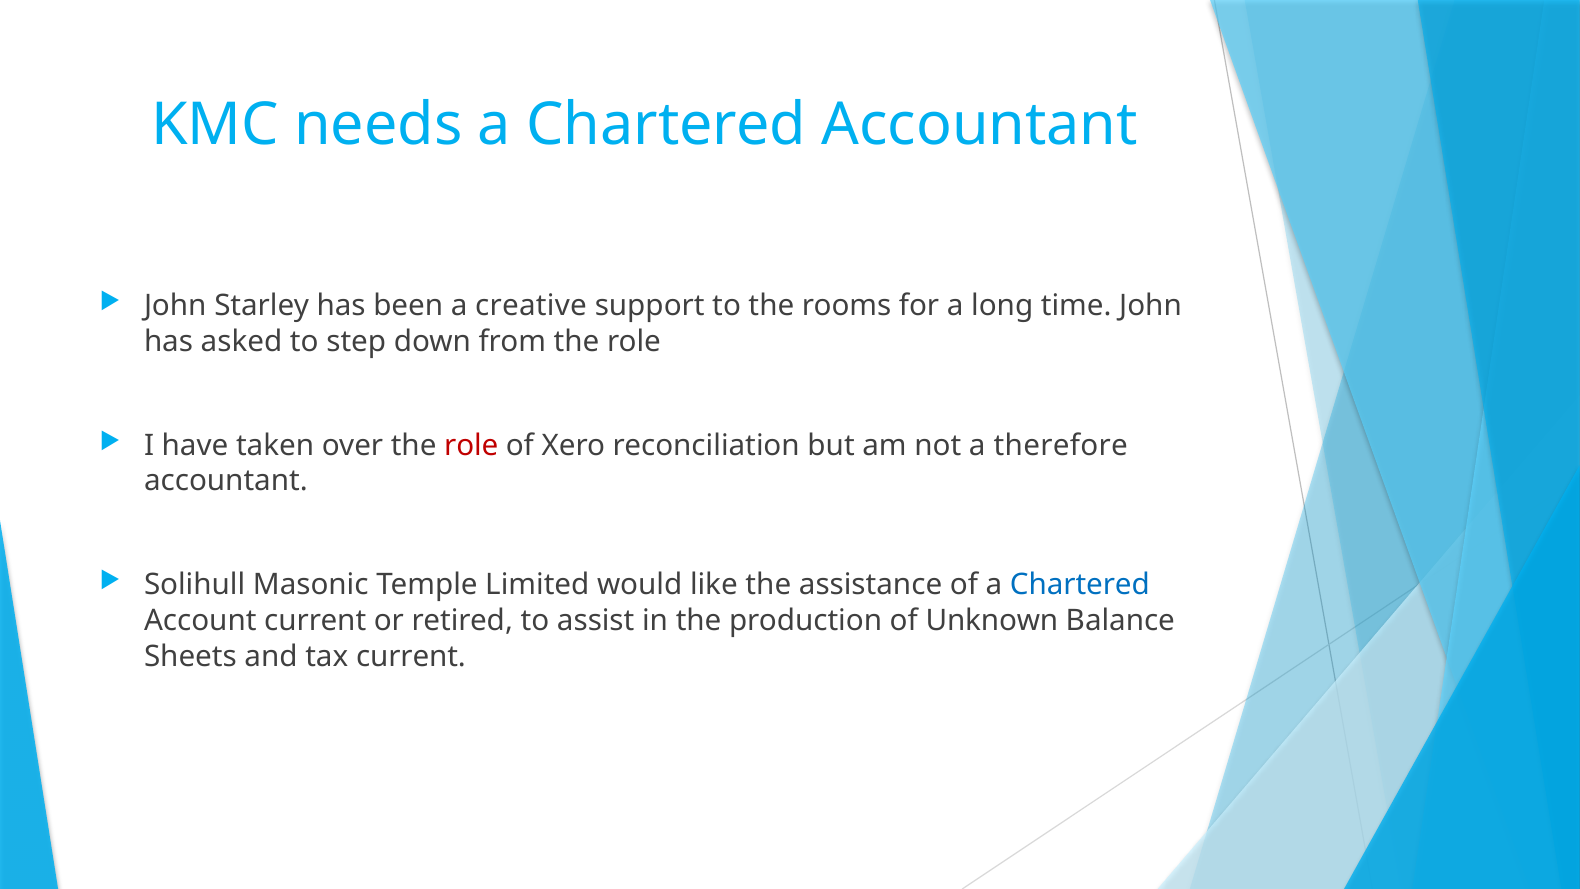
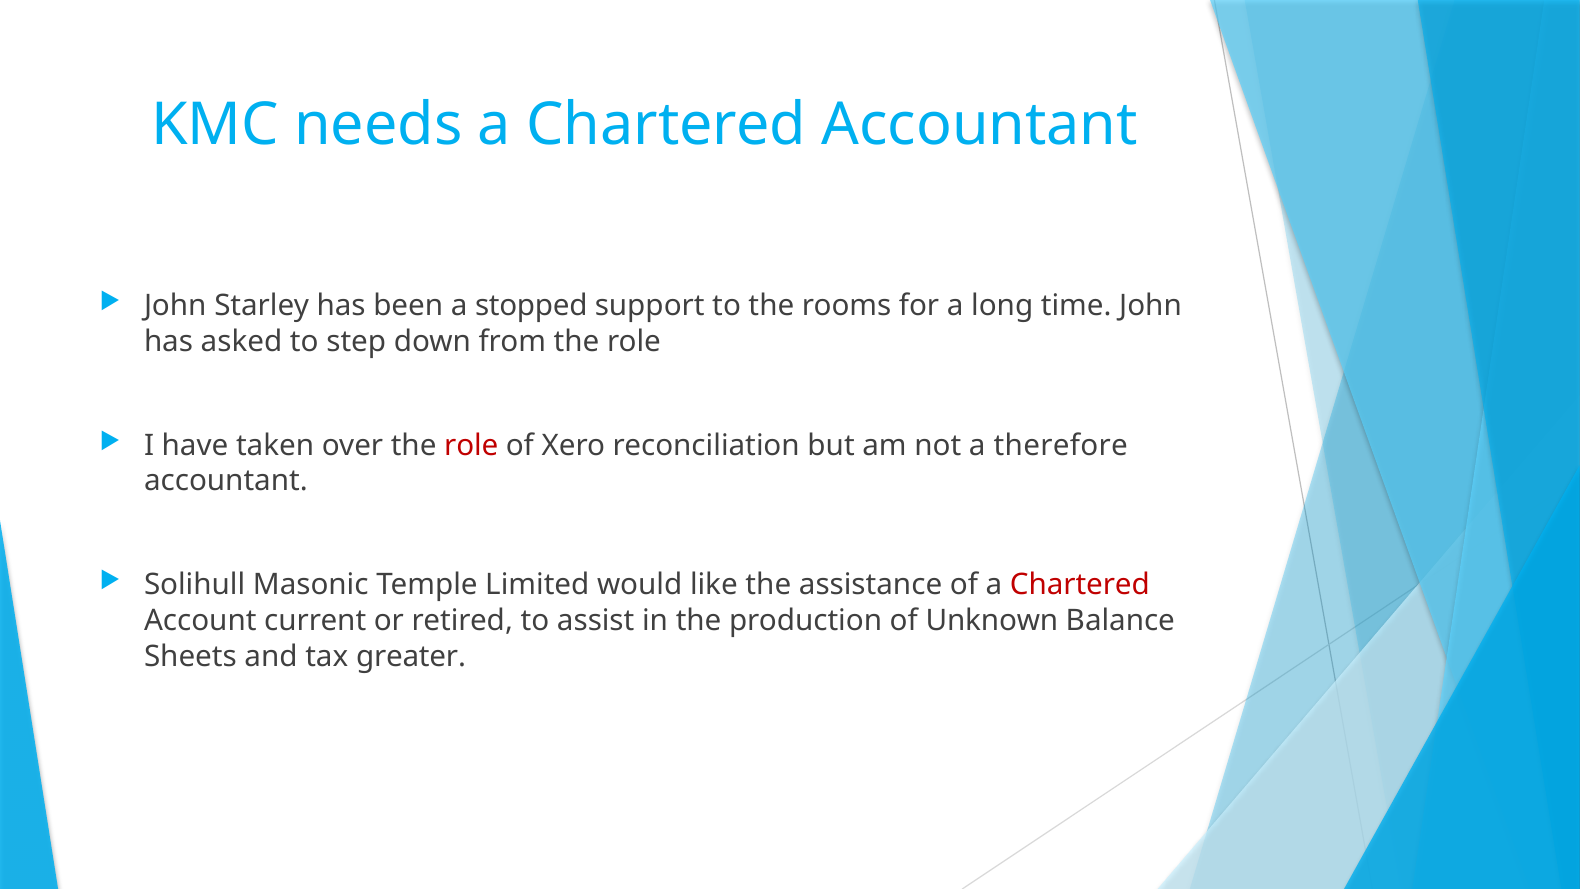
creative: creative -> stopped (531, 306)
Chartered colour: blue -> red (1080, 585)
tax current: current -> greater (411, 656)
